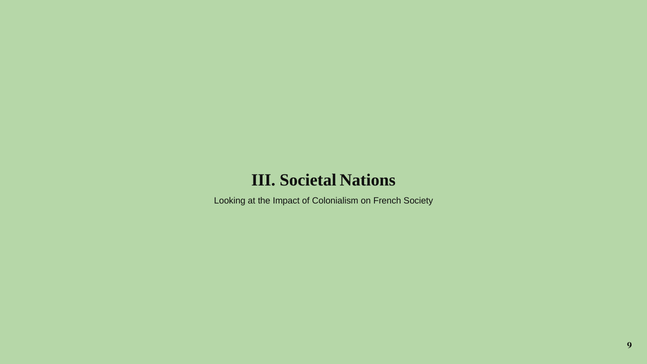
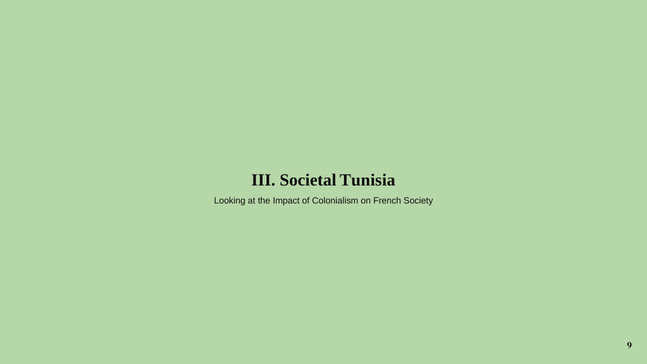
Nations: Nations -> Tunisia (368, 180)
